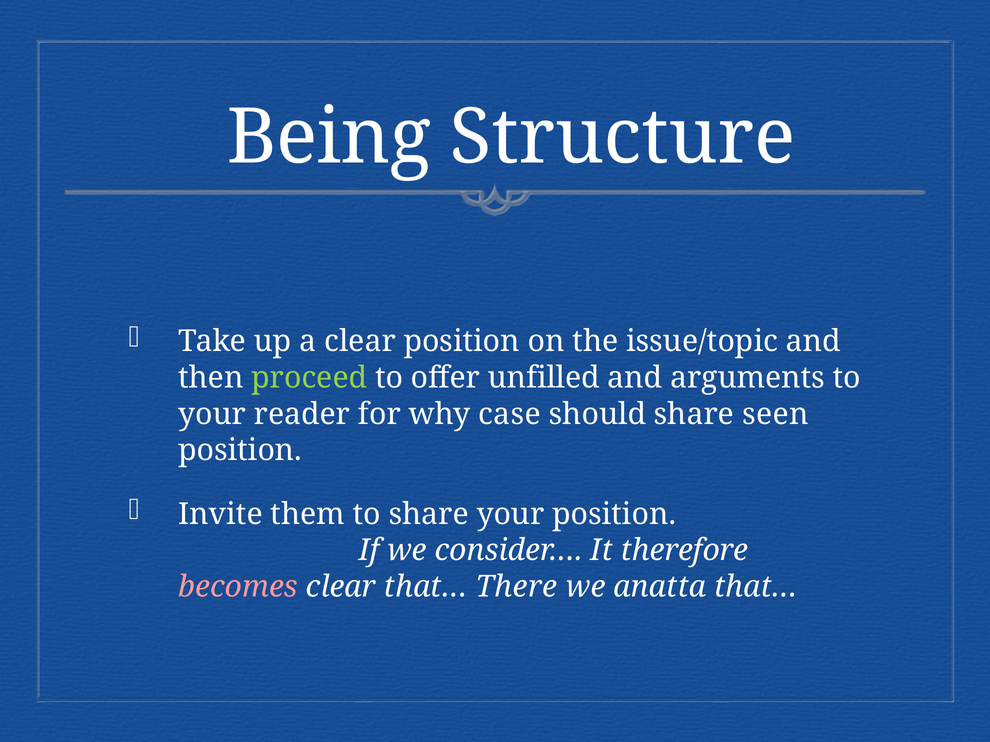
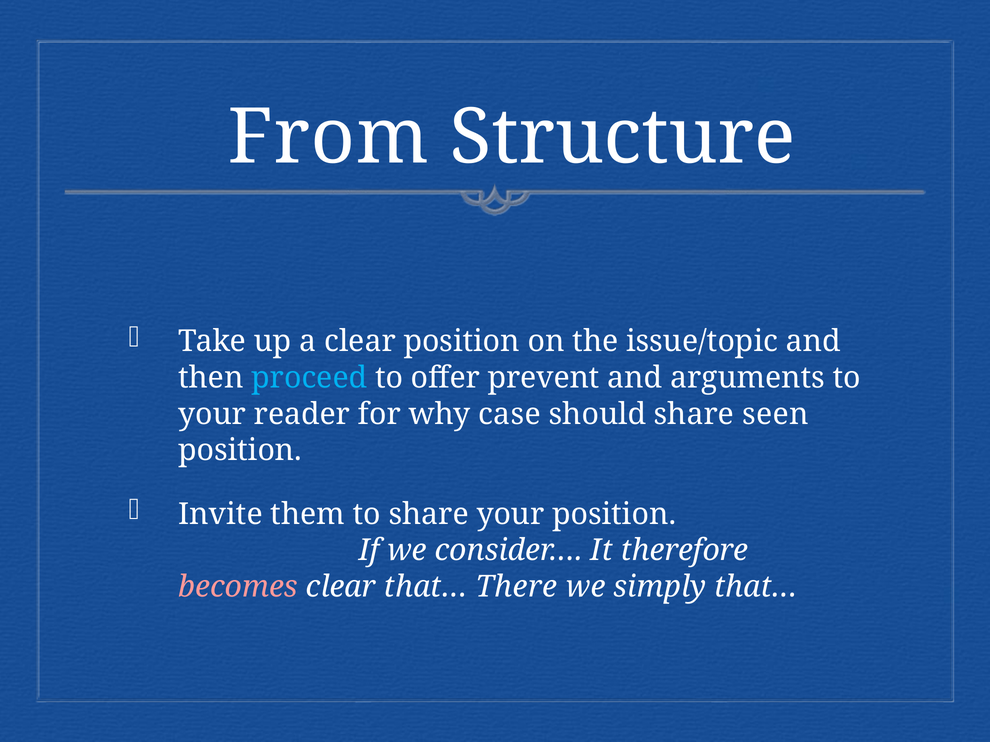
Being: Being -> From (328, 137)
proceed colour: light green -> light blue (309, 378)
unfilled: unfilled -> prevent (544, 378)
anatta: anatta -> simply (660, 587)
